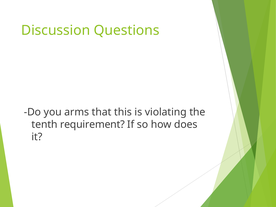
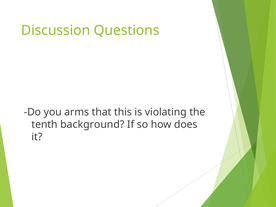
requirement: requirement -> background (92, 124)
